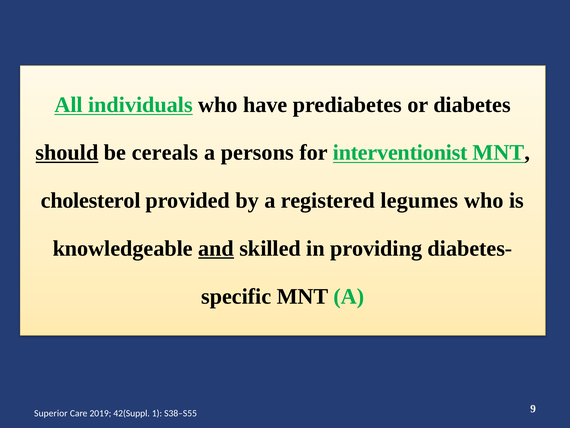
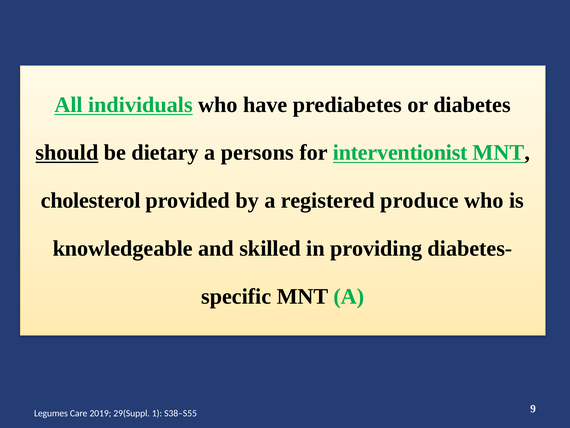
cereals: cereals -> dietary (165, 152)
legumes: legumes -> produce (419, 200)
and underline: present -> none (216, 248)
Superior: Superior -> Legumes (51, 413)
42(Suppl: 42(Suppl -> 29(Suppl (132, 413)
